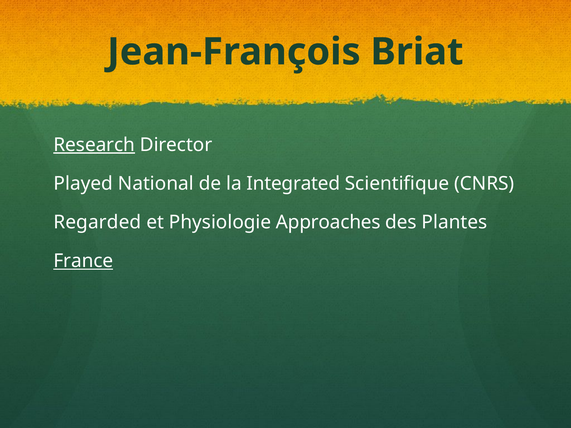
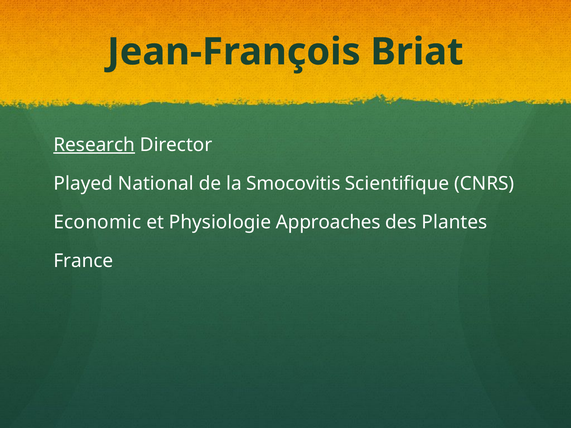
Integrated: Integrated -> Smocovitis (293, 184)
Regarded: Regarded -> Economic (97, 222)
France underline: present -> none (83, 261)
